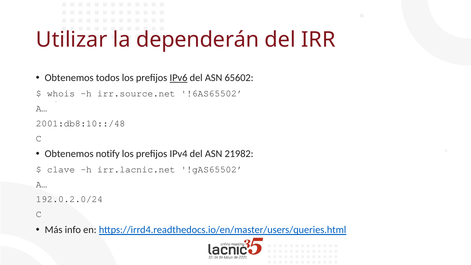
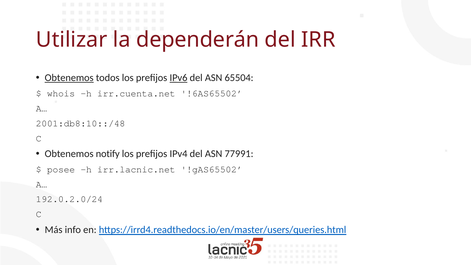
Obtenemos underline: none -> present (69, 78)
65602: 65602 -> 65504 (239, 78)
irr.source.net: irr.source.net -> irr.cuenta.net (136, 93)
21982: 21982 -> 77991 (239, 154)
clave: clave -> posee (61, 169)
